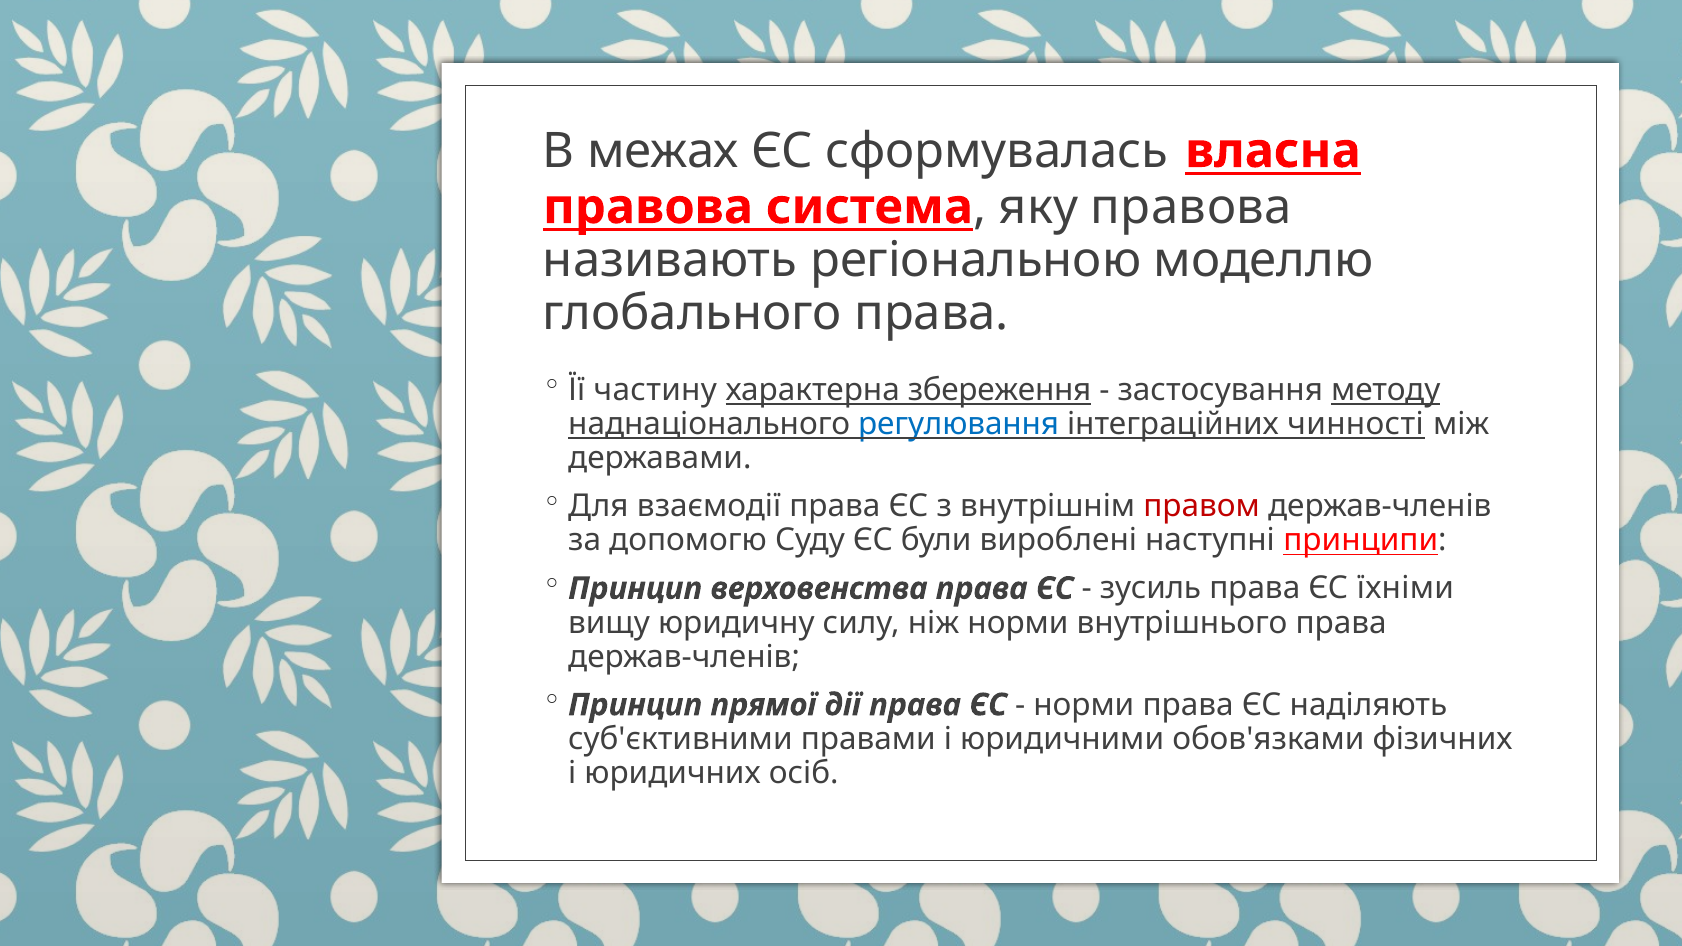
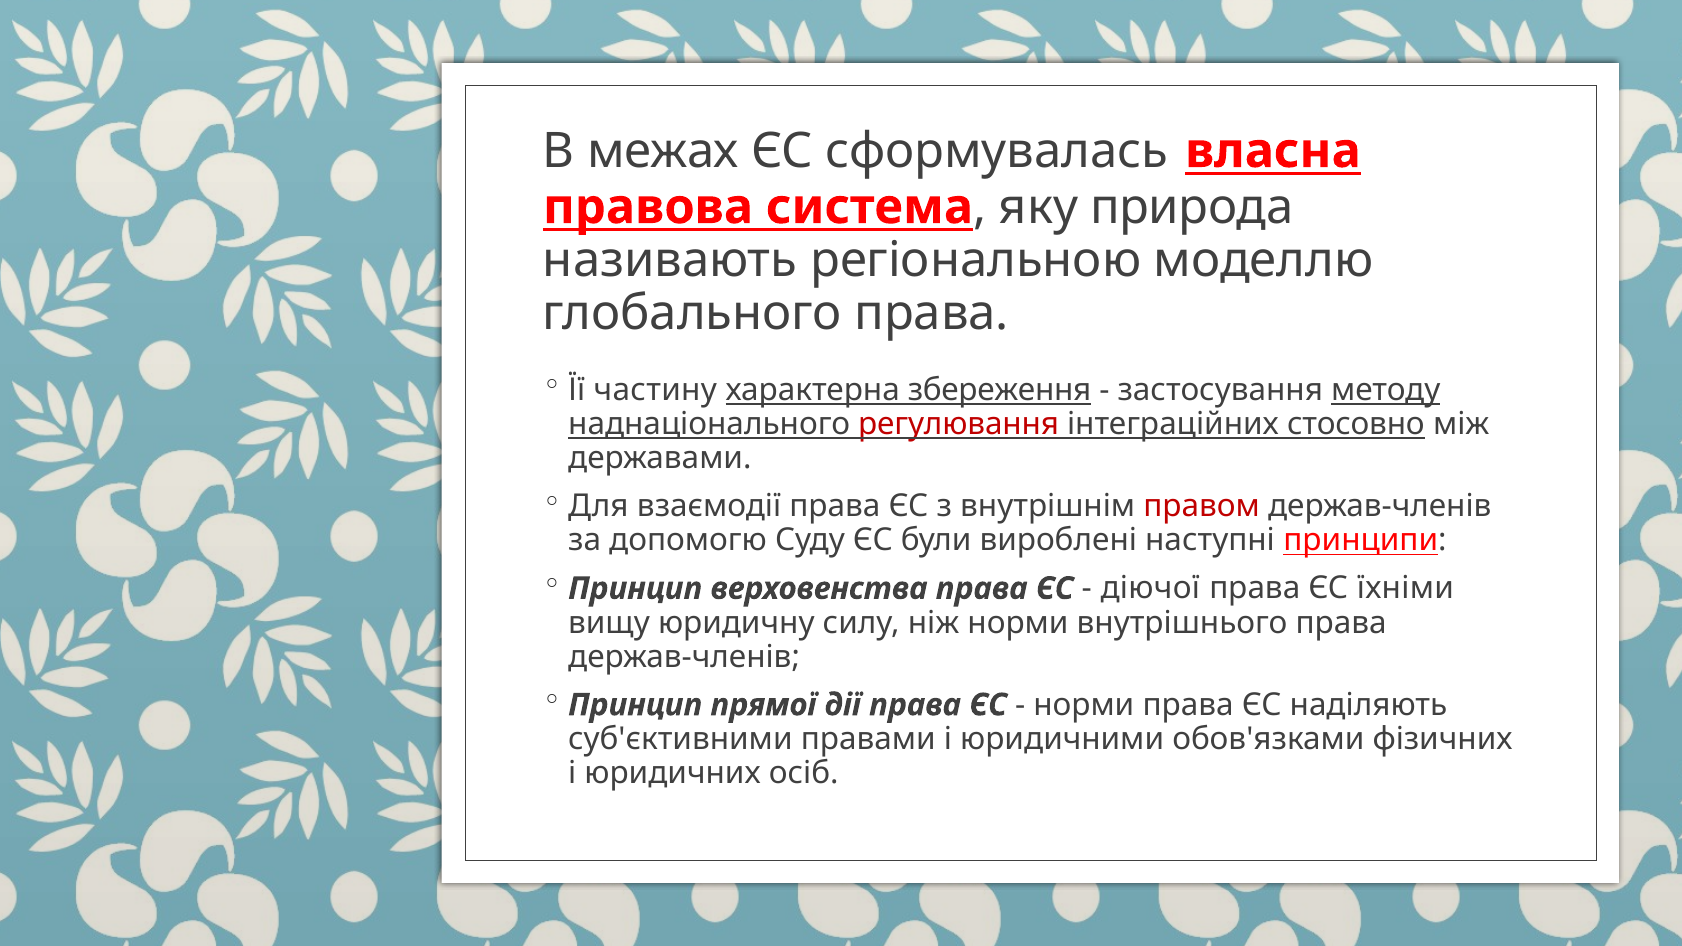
яку правова: правова -> природа (1192, 207)
регулювання colour: blue -> red (959, 424)
чинності: чинності -> стосовно (1356, 424)
зусиль: зусиль -> діючої (1150, 589)
